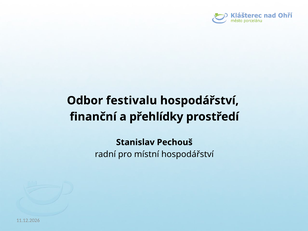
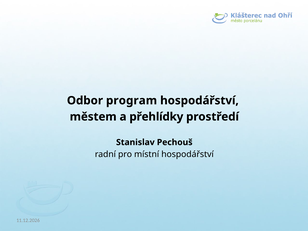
festivalu: festivalu -> program (132, 101)
finanční: finanční -> městem (93, 117)
